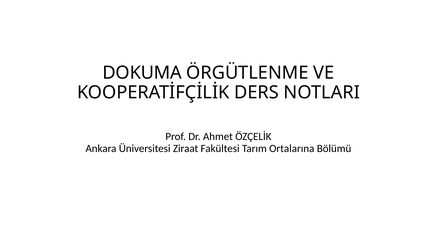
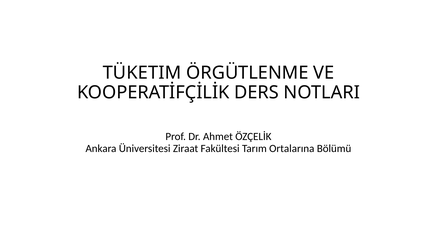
DOKUMA: DOKUMA -> TÜKETIM (142, 73)
